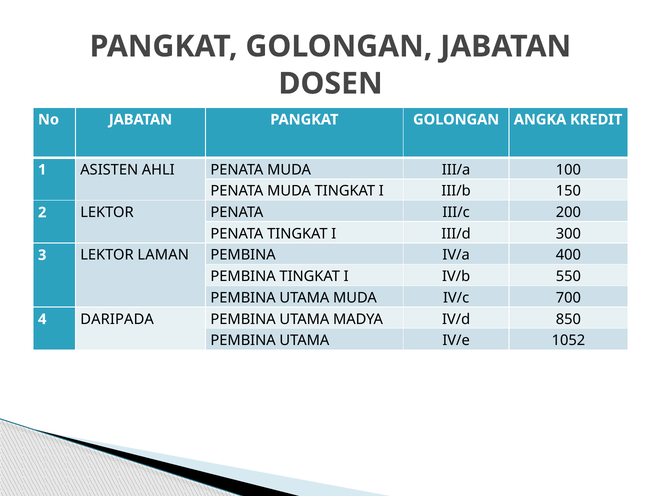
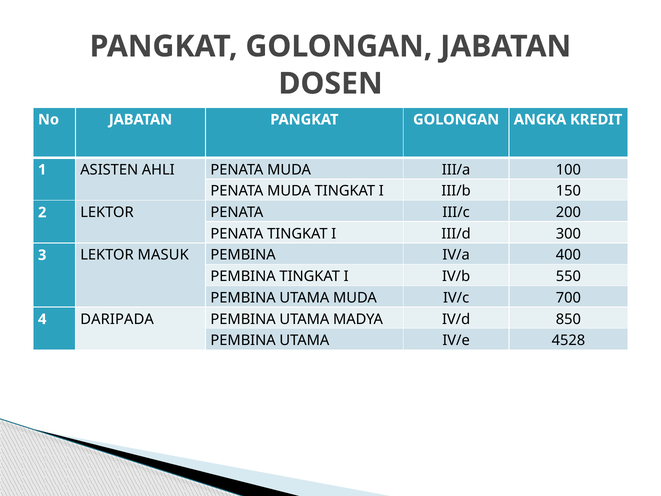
LAMAN: LAMAN -> MASUK (163, 255)
1052: 1052 -> 4528 (568, 340)
